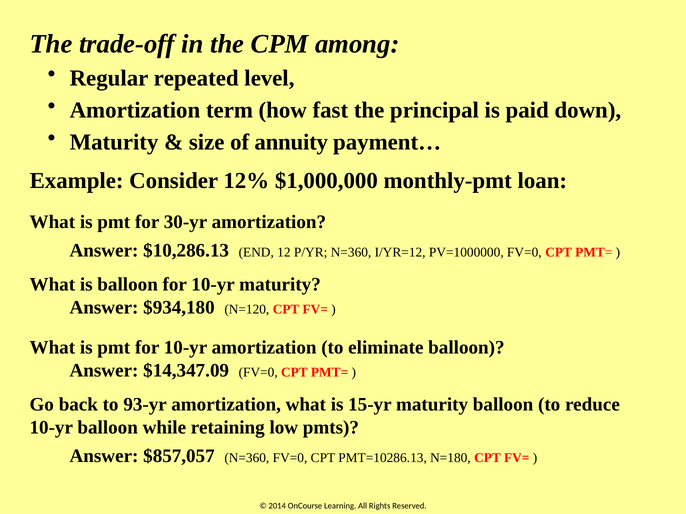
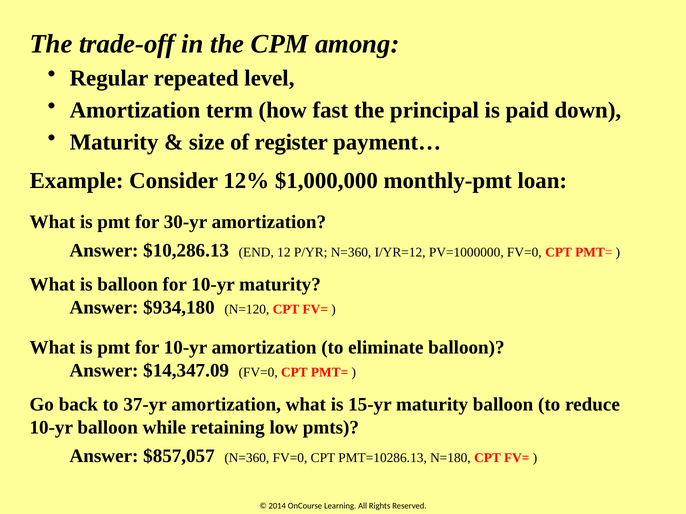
annuity: annuity -> register (291, 142)
93-yr: 93-yr -> 37-yr (145, 405)
